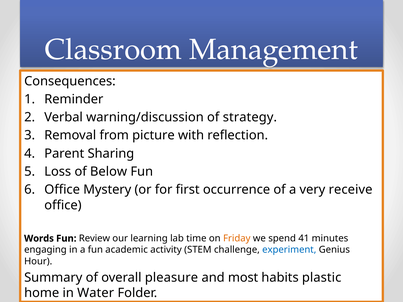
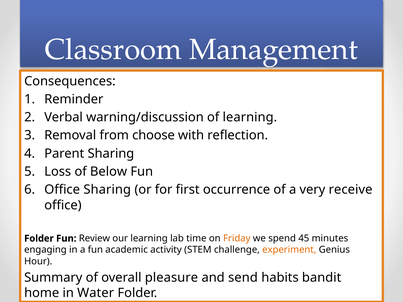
of strategy: strategy -> learning (250, 117)
picture: picture -> choose (154, 136)
Office Mystery: Mystery -> Sharing (107, 190)
Words: Words -> Folder (39, 239)
41: 41 -> 45 (304, 239)
experiment colour: blue -> orange (289, 250)
most: most -> send (243, 278)
plastic: plastic -> bandit (322, 278)
